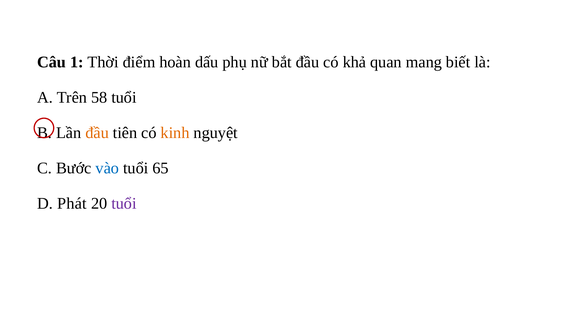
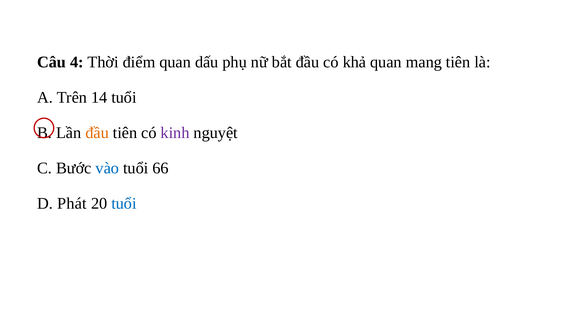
1: 1 -> 4 (77, 62)
điểm hoàn: hoàn -> quan (175, 62)
mang biết: biết -> tiên (458, 62)
58: 58 -> 14 (99, 98)
kinh colour: orange -> purple (175, 133)
65: 65 -> 66 (161, 169)
tuổi colour: purple -> blue (124, 204)
